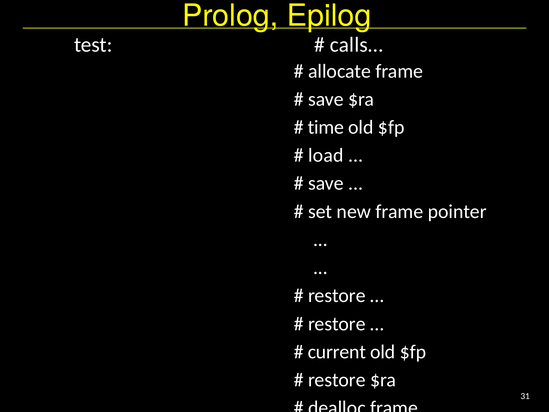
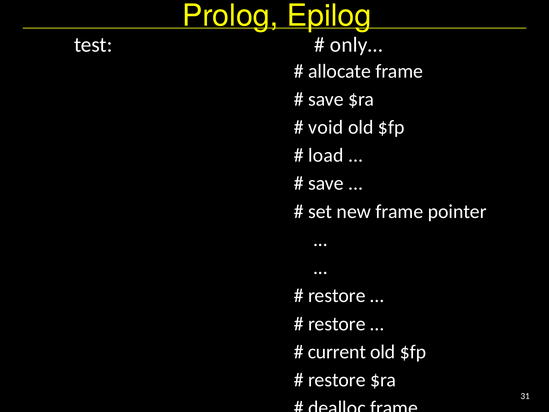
calls…: calls… -> only… (356, 45)
time: time -> void (326, 127)
